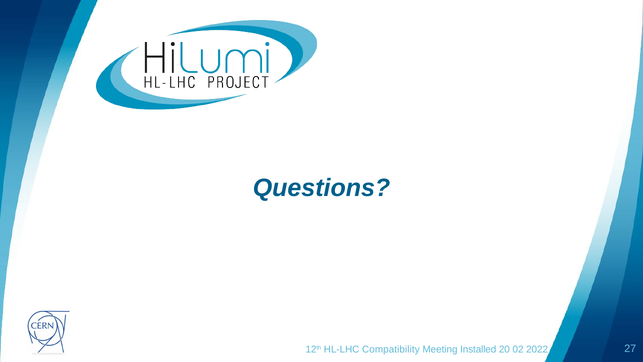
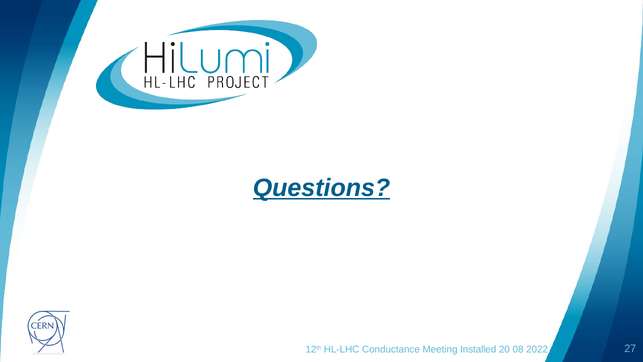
Questions underline: none -> present (321, 188)
Compatibility: Compatibility -> Conductance (391, 349)
02: 02 -> 08 (518, 349)
